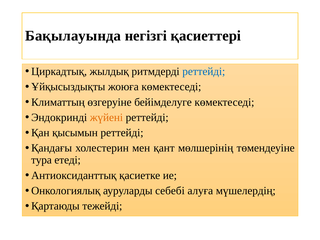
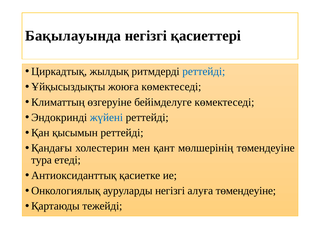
жүйені colour: orange -> blue (106, 117)
ауруларды себебі: себебі -> негізгі (170, 191)
алуға мүшелердің: мүшелердің -> төмендеуіне (246, 191)
